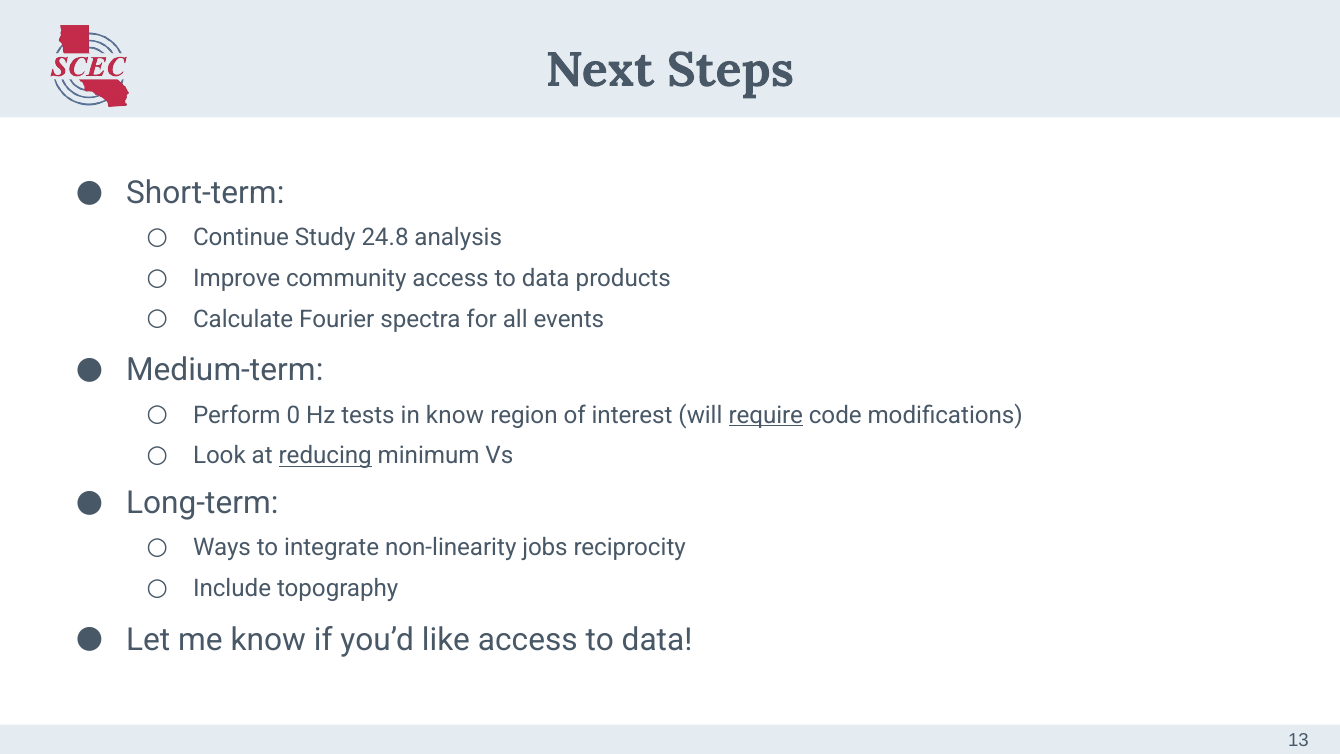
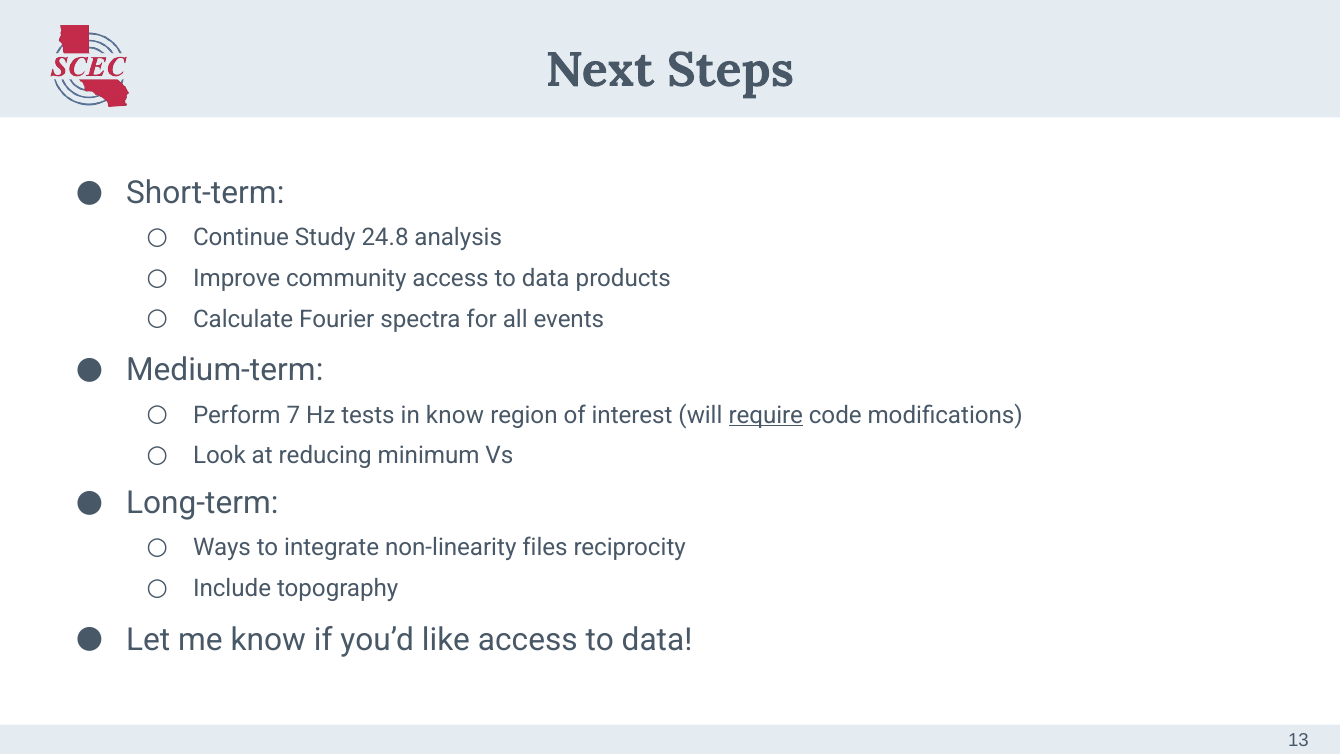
0: 0 -> 7 (293, 415)
reducing underline: present -> none (325, 456)
jobs: jobs -> files (545, 548)
